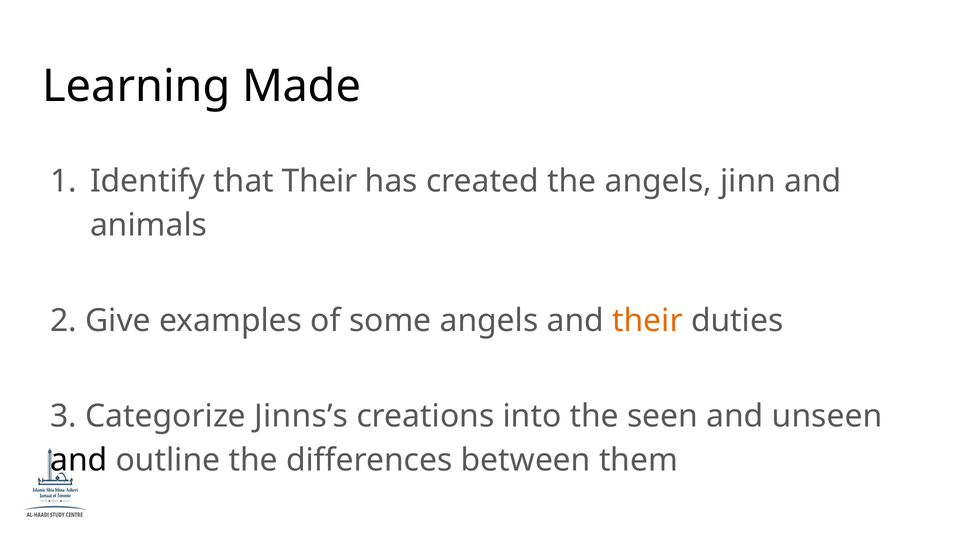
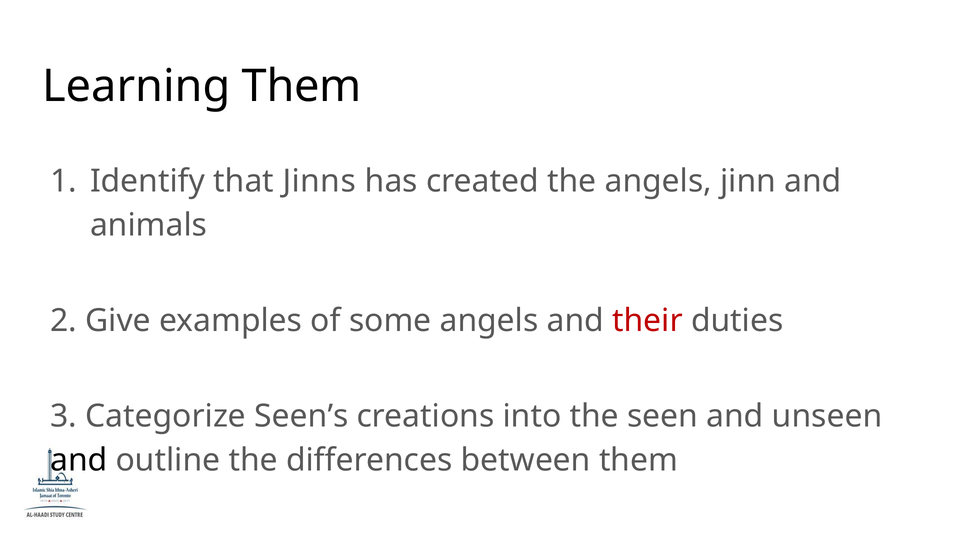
Learning Made: Made -> Them (302, 86)
that Their: Their -> Jinns (319, 181)
their colour: orange -> red (647, 321)
Jinns’s: Jinns’s -> Seen’s (301, 416)
